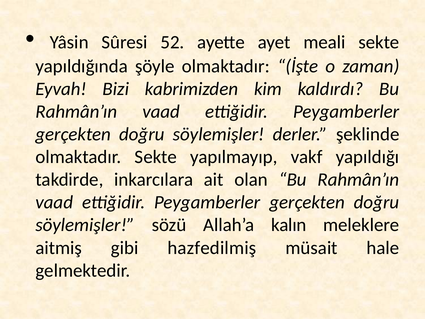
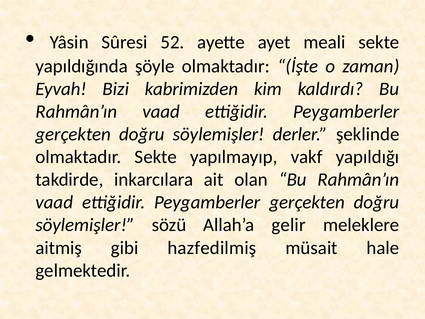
kalın: kalın -> gelir (289, 225)
